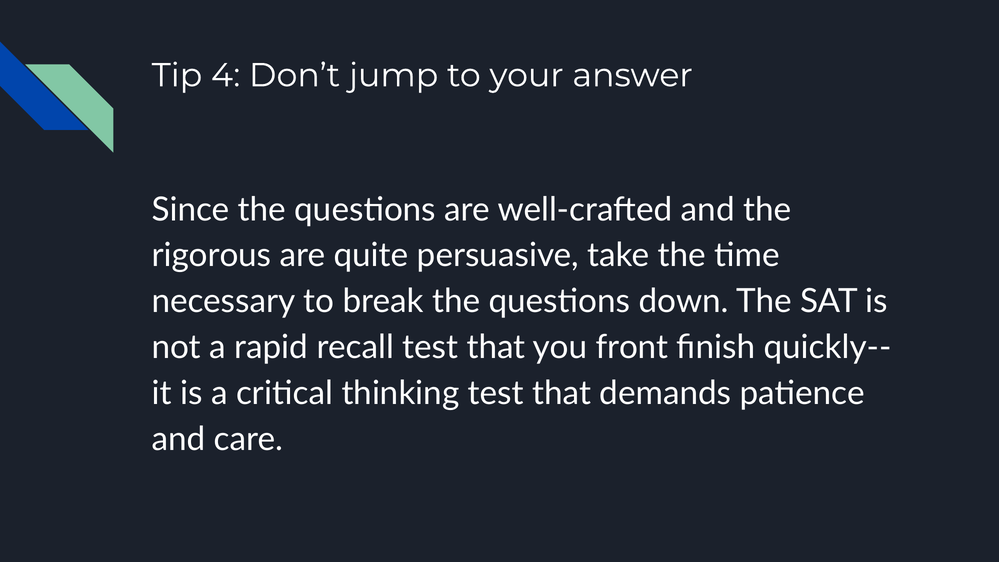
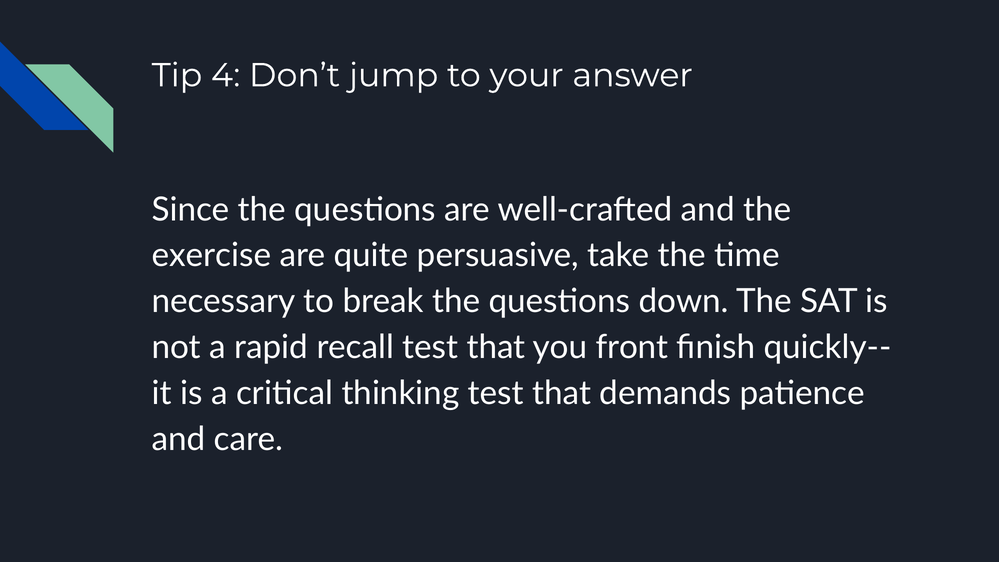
rigorous: rigorous -> exercise (211, 255)
